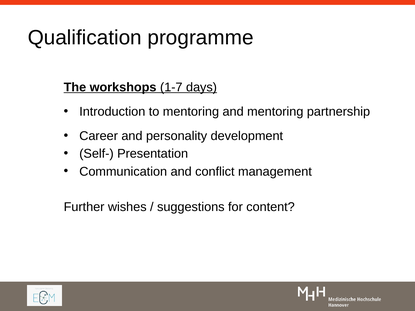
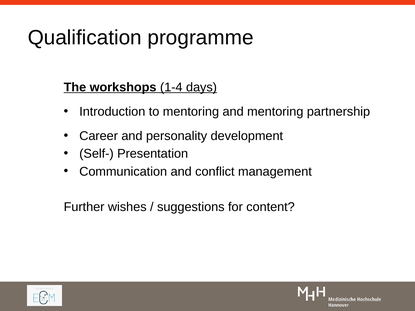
1-7: 1-7 -> 1-4 (171, 87)
